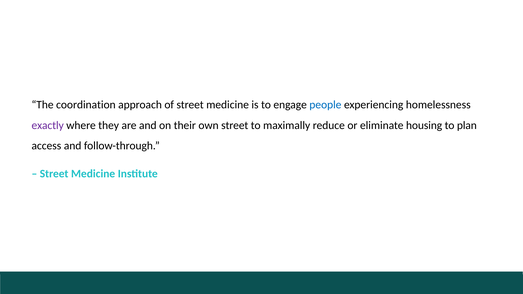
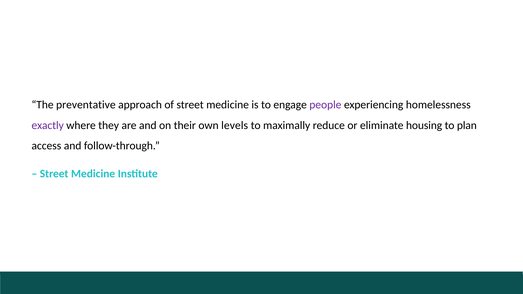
coordination: coordination -> preventative (86, 105)
people colour: blue -> purple (325, 105)
own street: street -> levels (235, 125)
